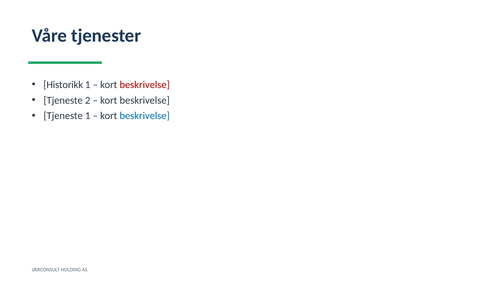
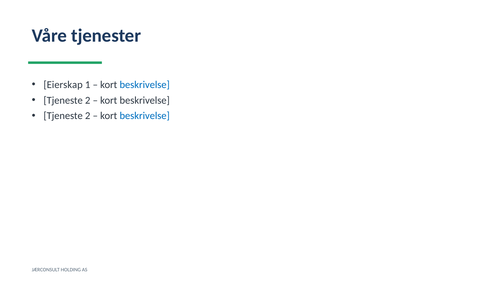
Historikk: Historikk -> Eierskap (63, 85)
beskrivelse colour: red -> blue (145, 85)
1: 1 -> 2 (88, 116)
